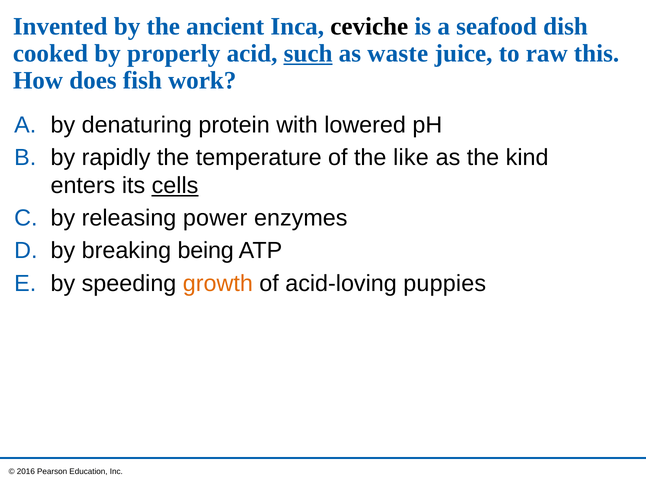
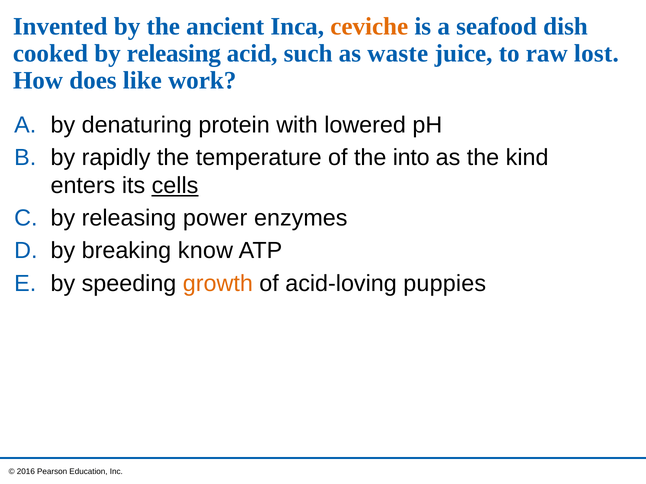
ceviche colour: black -> orange (369, 26)
cooked by properly: properly -> releasing (174, 53)
such underline: present -> none (308, 53)
this: this -> lost (596, 53)
fish: fish -> like (142, 81)
like: like -> into (411, 158)
being: being -> know (205, 251)
